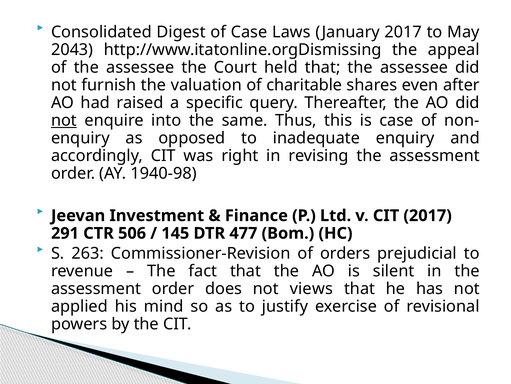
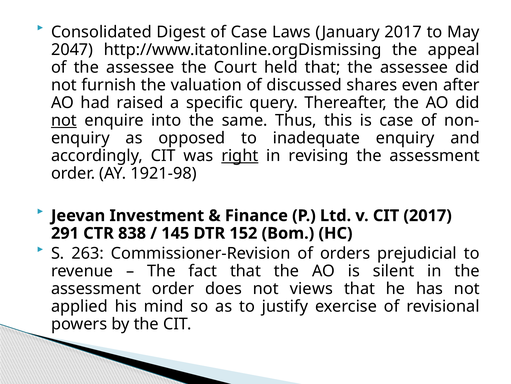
2043: 2043 -> 2047 (72, 50)
charitable: charitable -> discussed (304, 85)
right underline: none -> present (240, 155)
1940-98: 1940-98 -> 1921-98 (164, 173)
506: 506 -> 838 (132, 233)
477: 477 -> 152 (243, 233)
